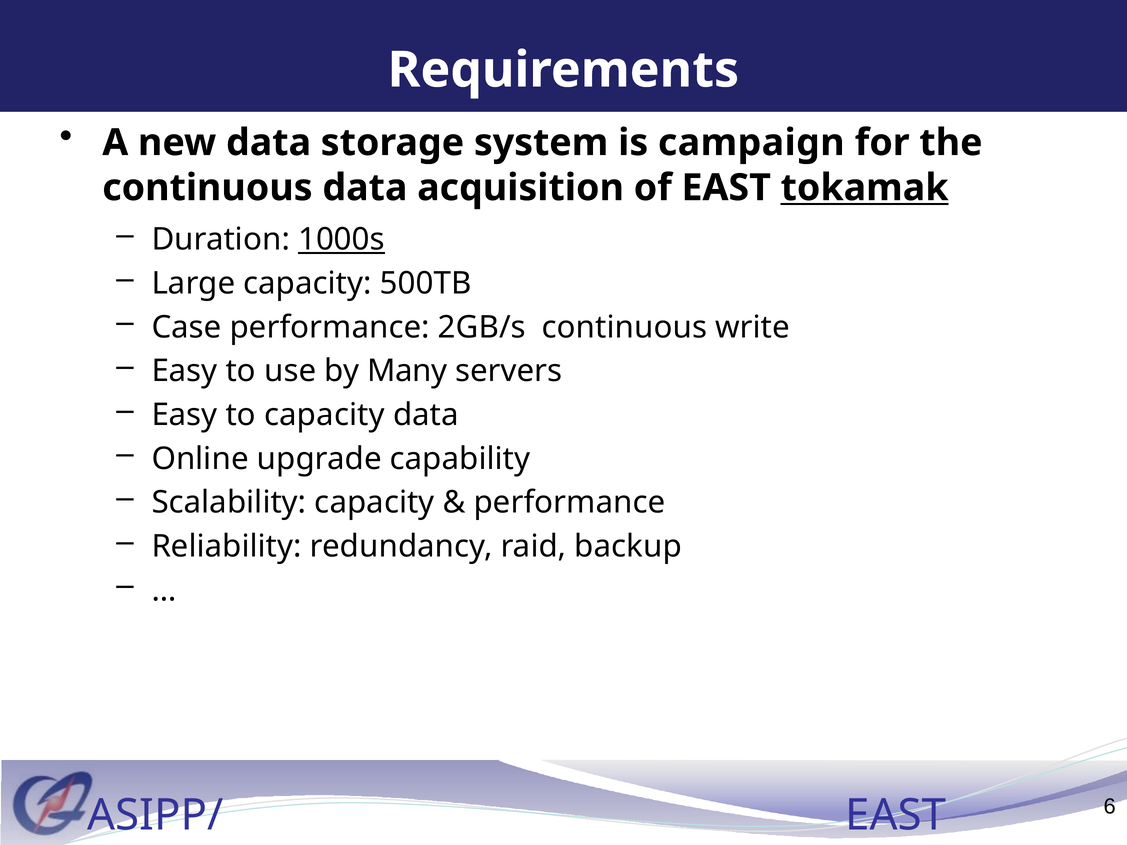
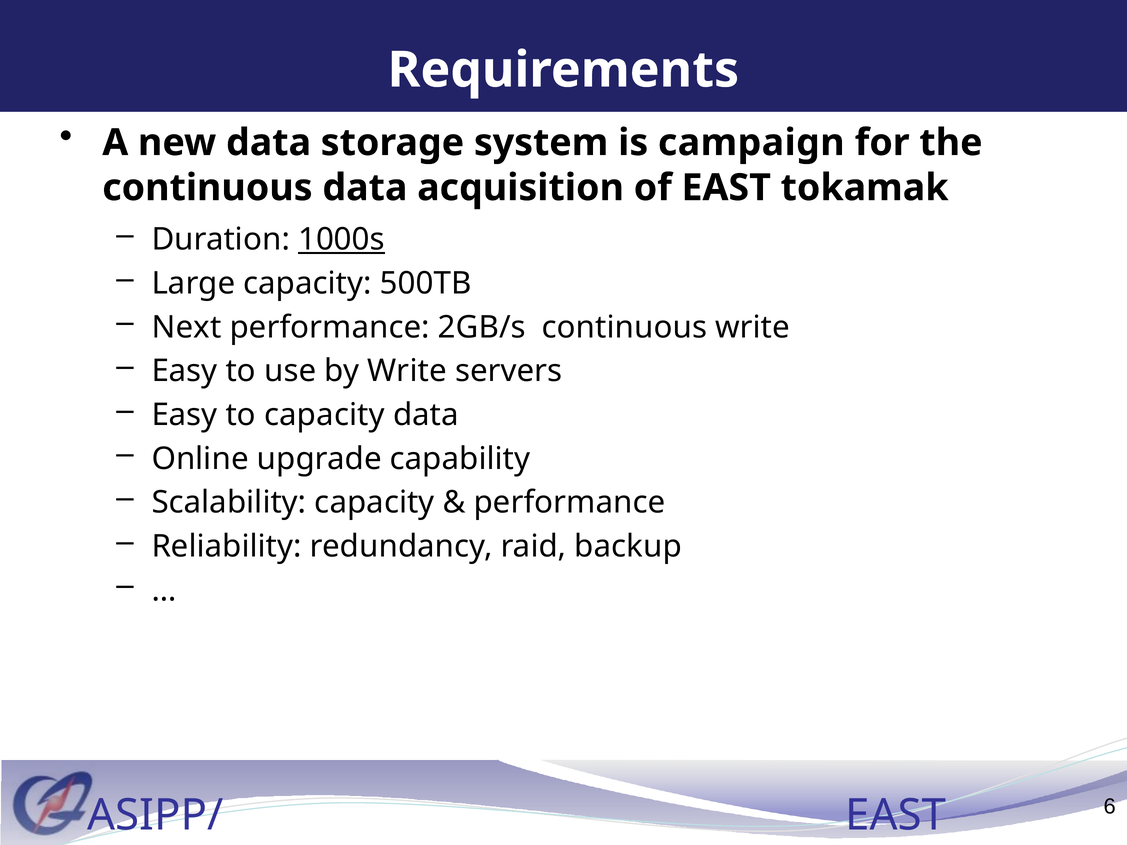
tokamak underline: present -> none (865, 188)
Case: Case -> Next (186, 327)
by Many: Many -> Write (407, 371)
